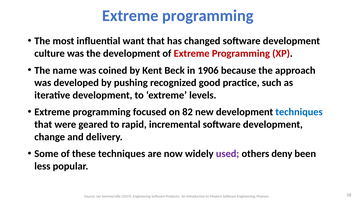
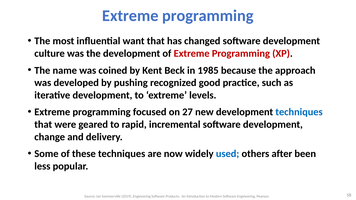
1906: 1906 -> 1985 (208, 70)
82: 82 -> 27 (188, 112)
used colour: purple -> blue (228, 154)
deny: deny -> after (282, 154)
